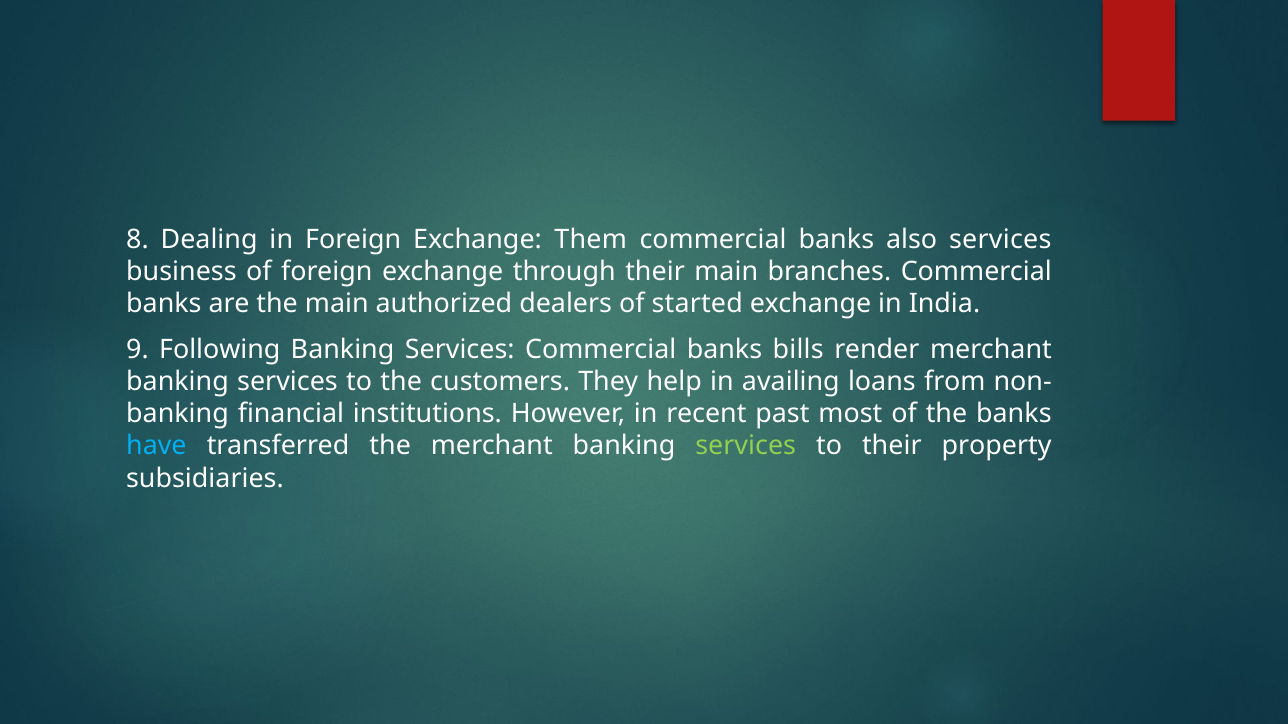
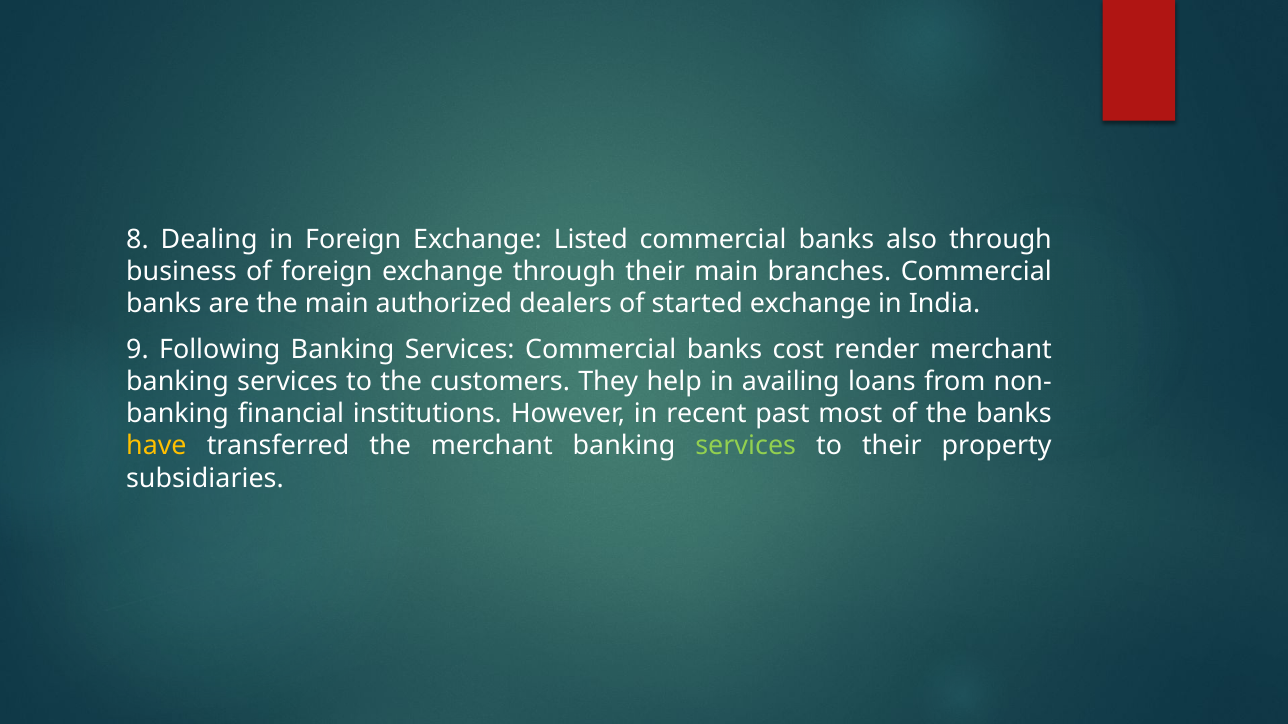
Them: Them -> Listed (591, 240)
also services: services -> through (1000, 240)
bills: bills -> cost (798, 350)
have colour: light blue -> yellow (156, 446)
